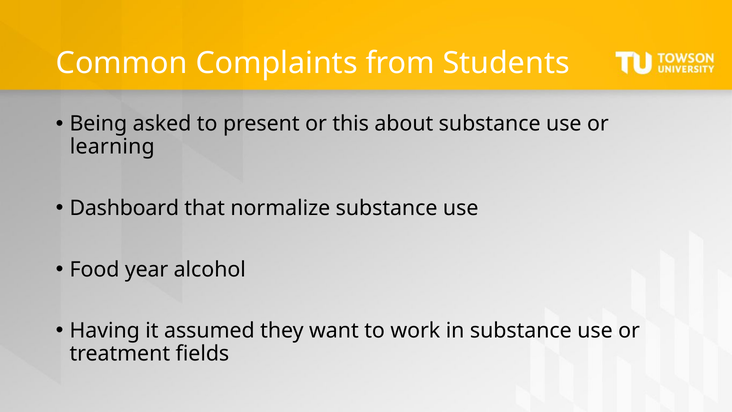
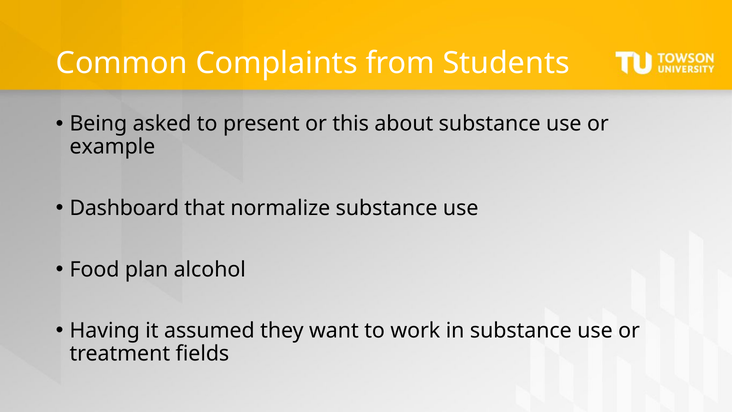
learning: learning -> example (112, 147)
year: year -> plan (147, 269)
